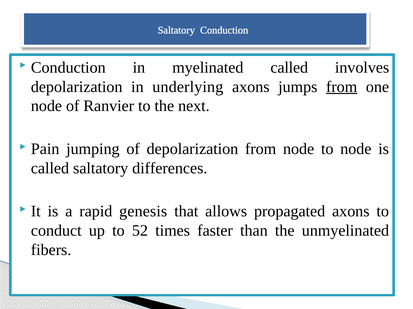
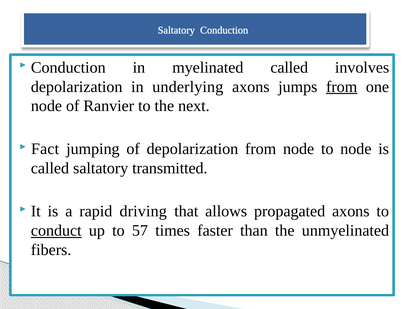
Pain: Pain -> Fact (45, 149)
differences: differences -> transmitted (170, 169)
genesis: genesis -> driving (143, 212)
conduct underline: none -> present (56, 231)
52: 52 -> 57 (140, 231)
